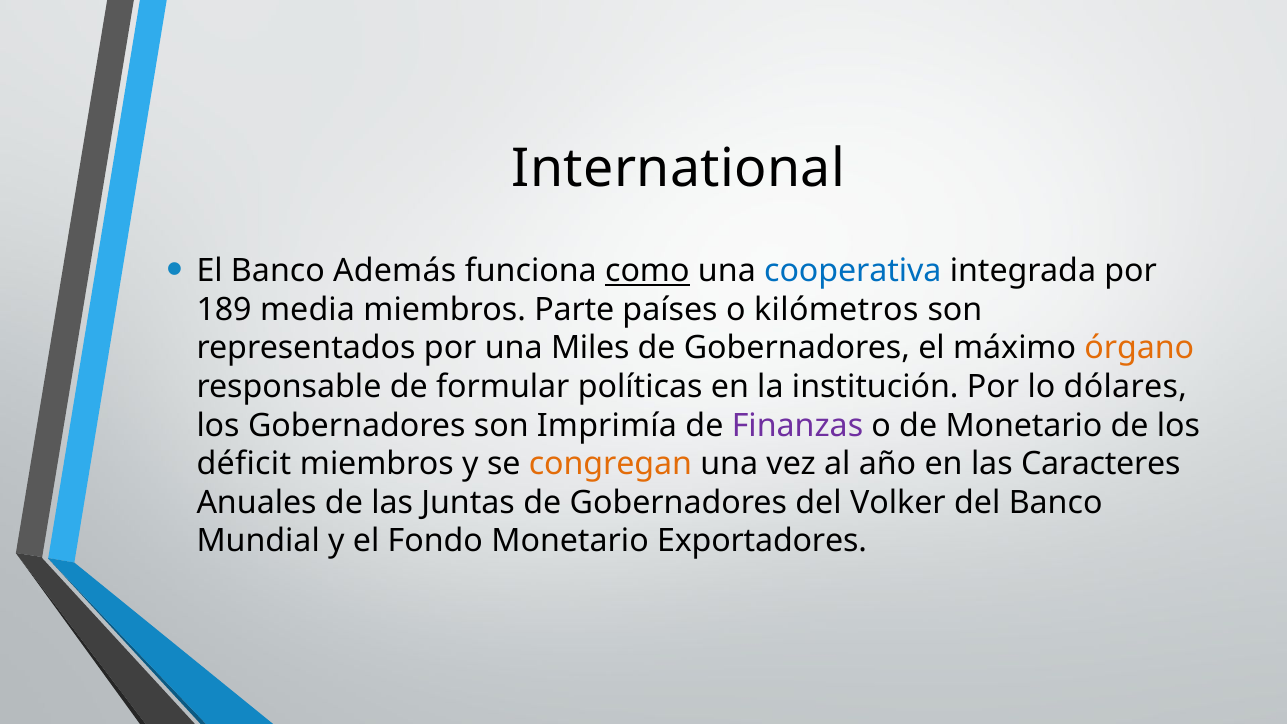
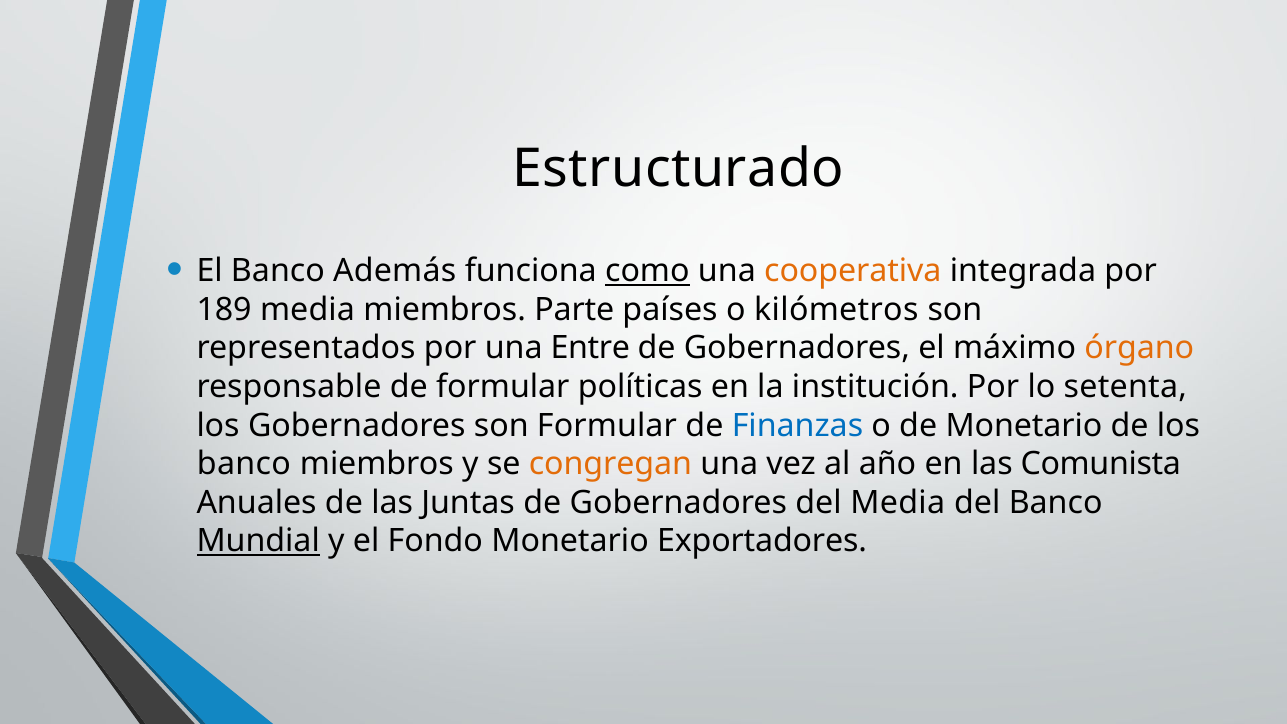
International: International -> Estructurado (678, 169)
cooperativa colour: blue -> orange (853, 271)
Miles: Miles -> Entre (590, 348)
dólares: dólares -> setenta (1125, 387)
son Imprimía: Imprimía -> Formular (607, 425)
Finanzas colour: purple -> blue (797, 425)
déficit: déficit -> banco (244, 464)
Caracteres: Caracteres -> Comunista (1101, 464)
del Volker: Volker -> Media (898, 503)
Mundial underline: none -> present (258, 541)
